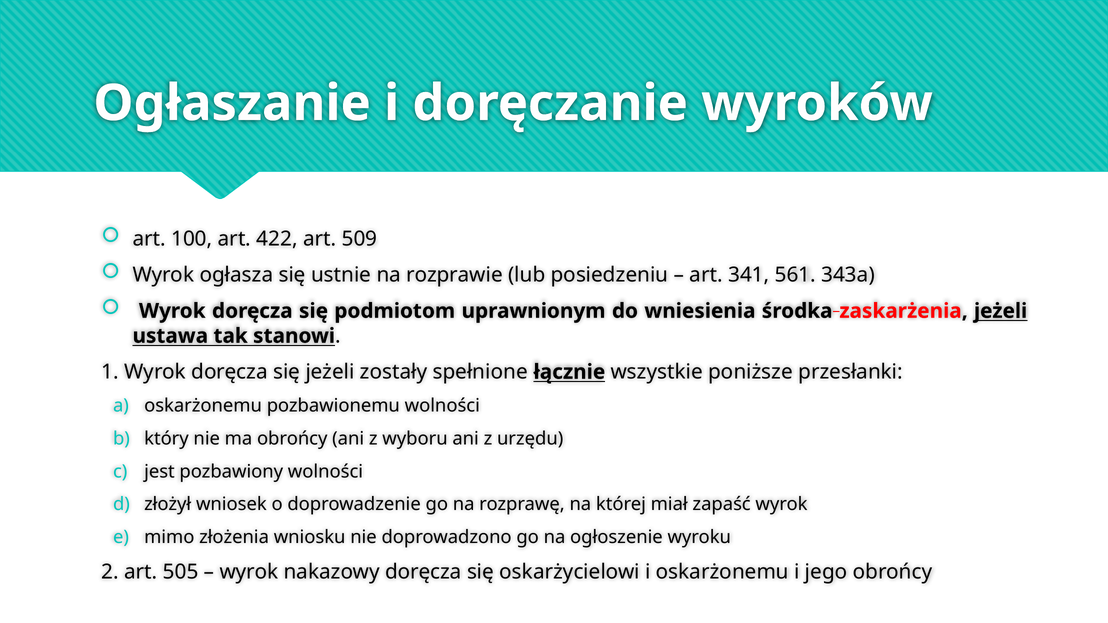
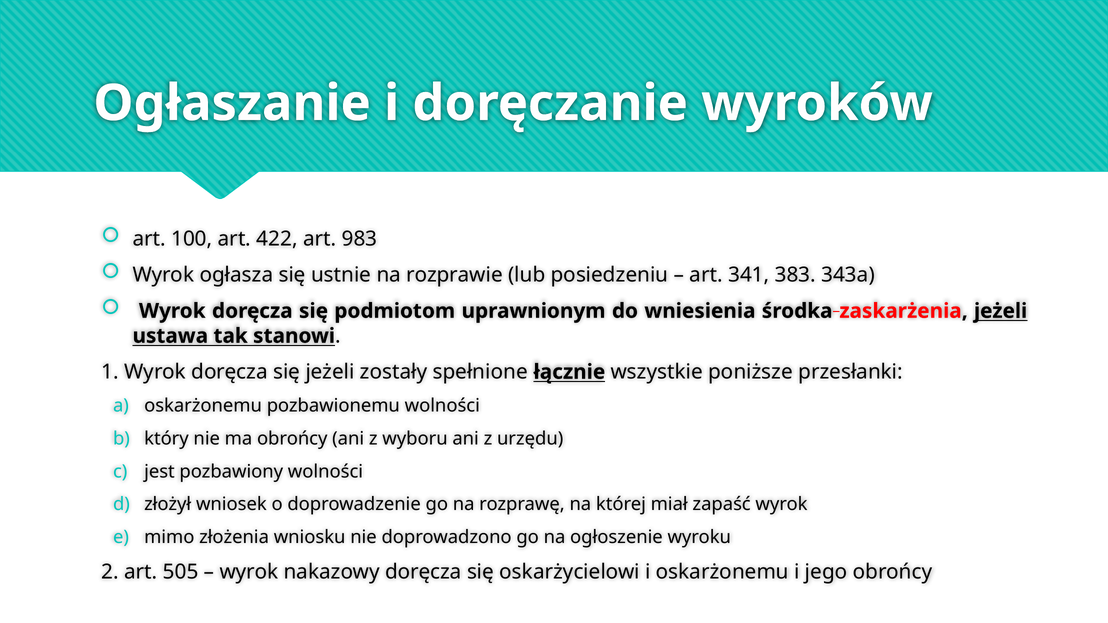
509: 509 -> 983 (359, 239)
561: 561 -> 383 (795, 275)
